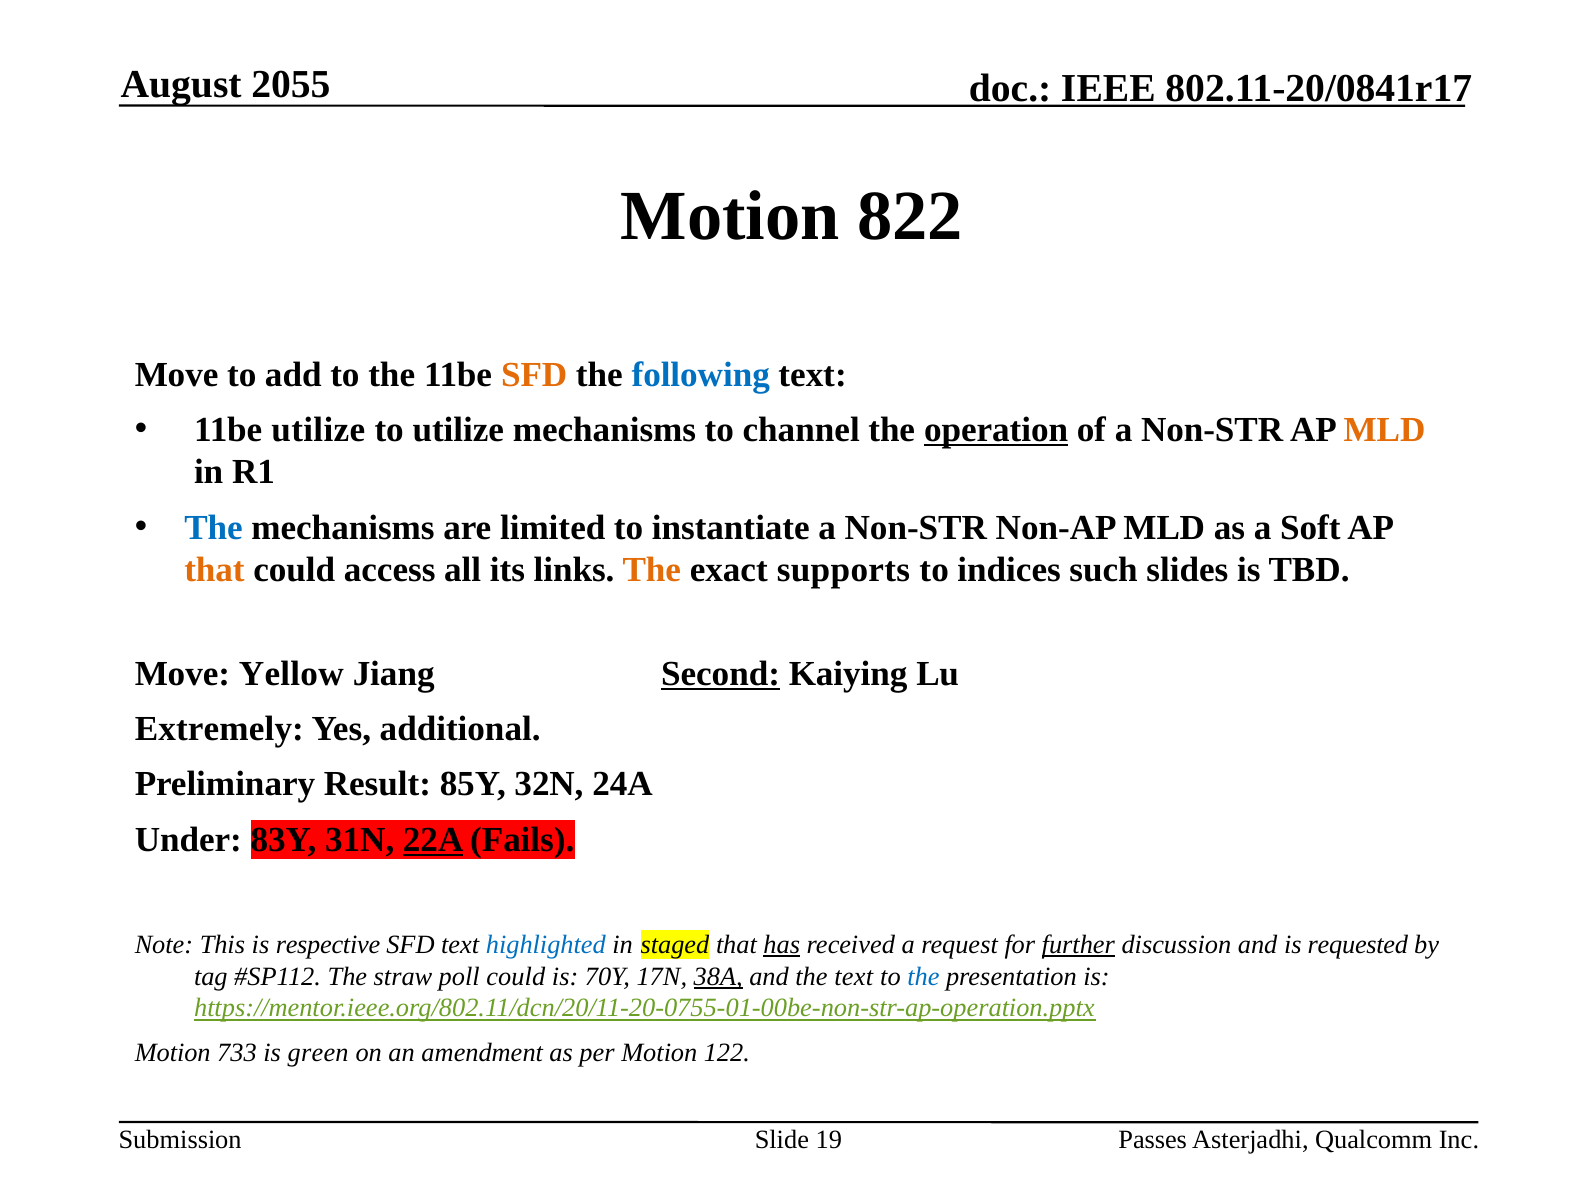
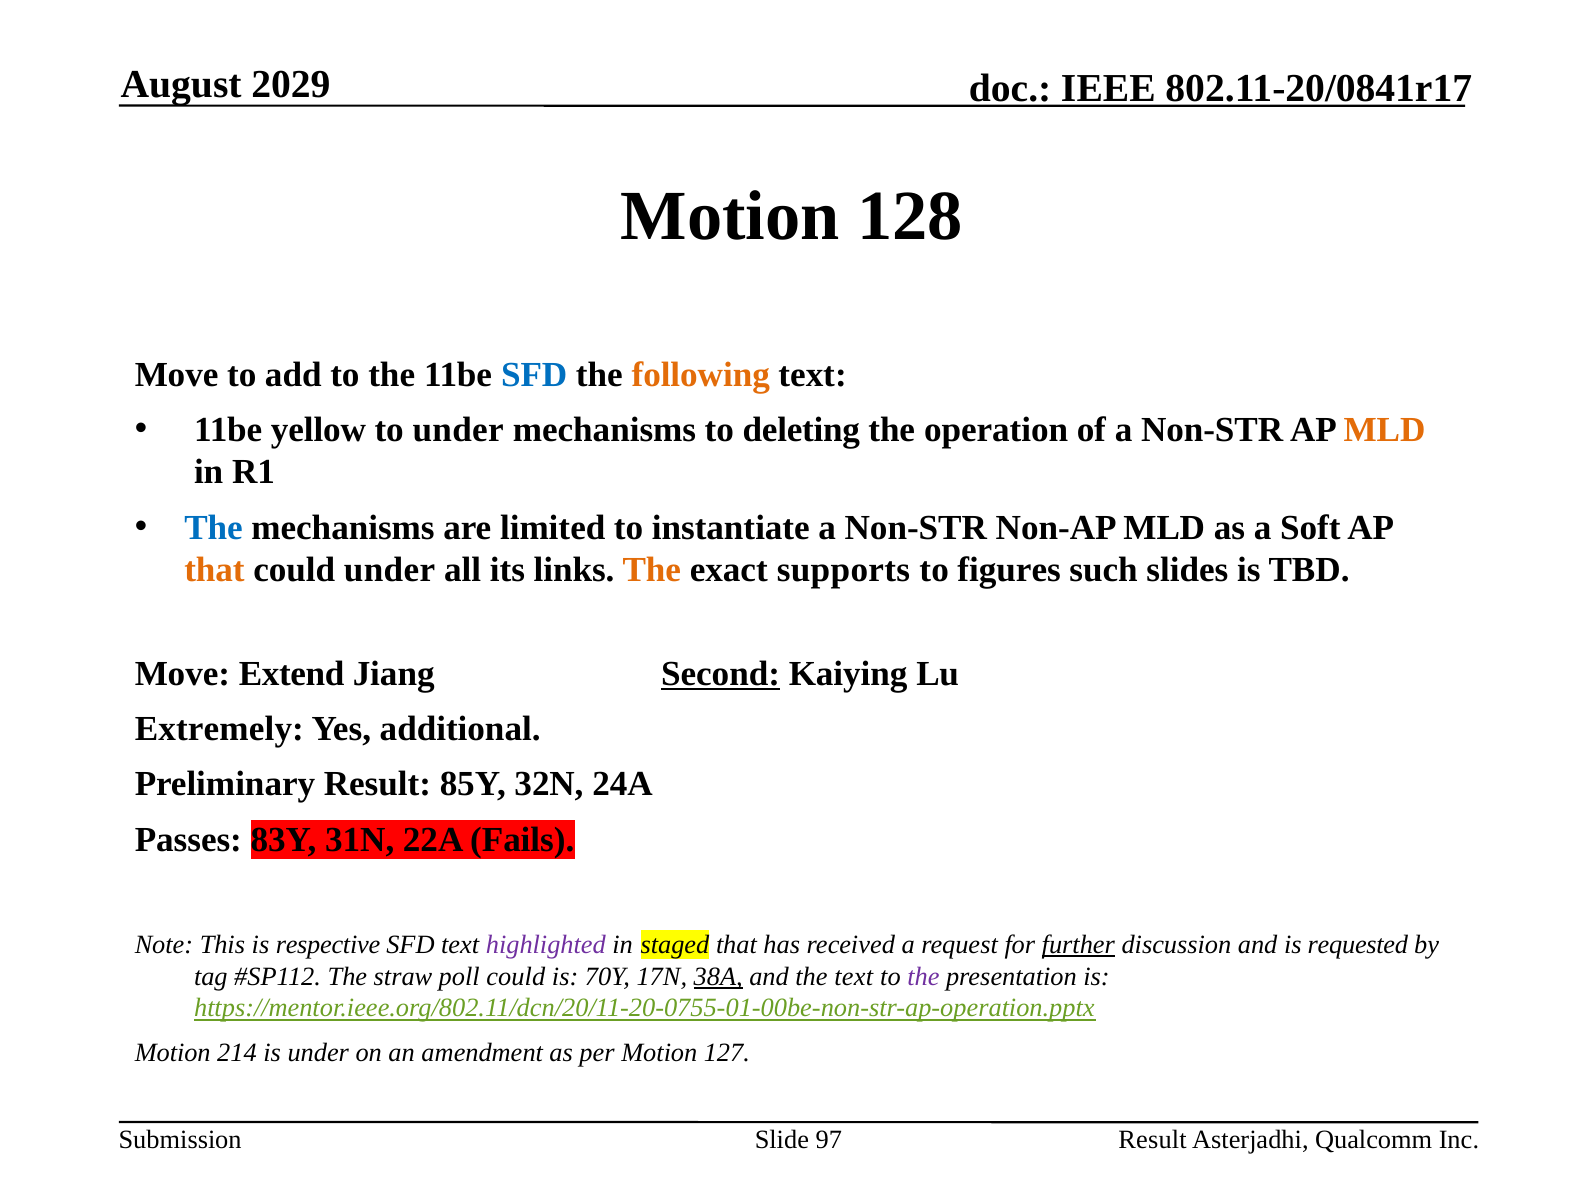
2055: 2055 -> 2029 (291, 84)
822: 822 -> 128 (910, 216)
SFD colour: orange -> blue (534, 375)
following colour: blue -> orange (701, 375)
11be utilize: utilize -> yellow (318, 430)
to utilize: utilize -> under (458, 430)
channel: channel -> deleting (801, 430)
operation underline: present -> none (996, 430)
could access: access -> under (390, 570)
indices: indices -> figures (1009, 570)
Yellow: Yellow -> Extend (292, 673)
Under: Under -> Passes (188, 840)
22A underline: present -> none (433, 840)
highlighted colour: blue -> purple (546, 945)
has underline: present -> none (782, 945)
the colour: blue -> purple (923, 976)
733: 733 -> 214 (237, 1053)
is green: green -> under (318, 1053)
122: 122 -> 127 (727, 1053)
19: 19 -> 97 (829, 1139)
Passes: Passes -> Result (1153, 1139)
